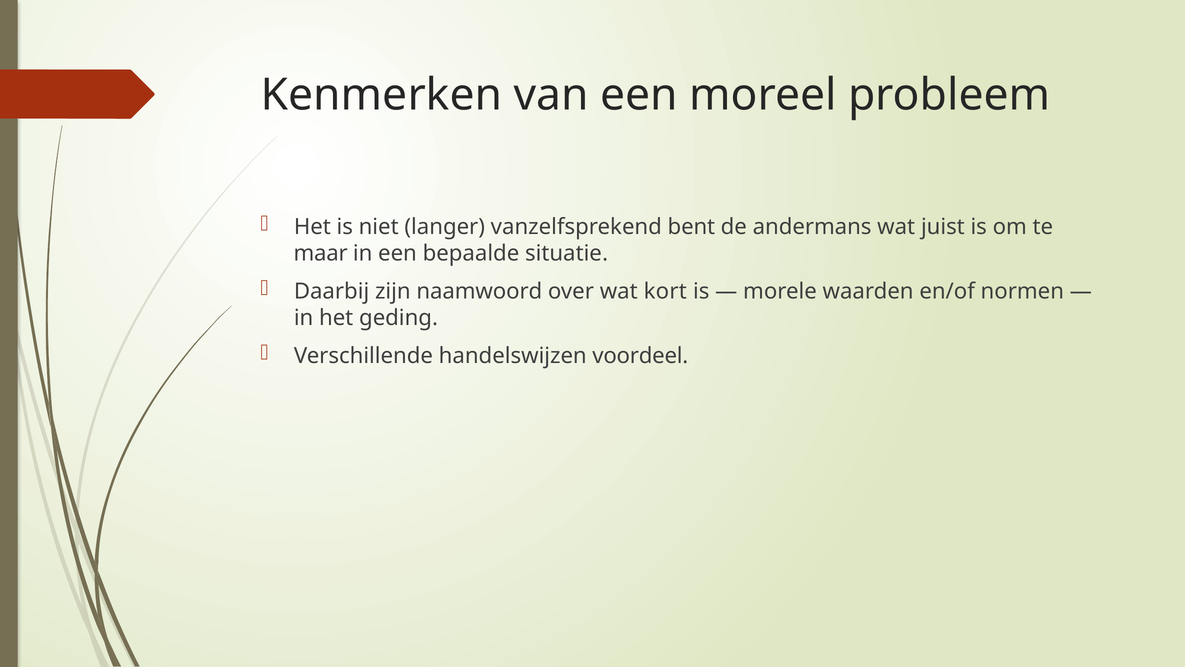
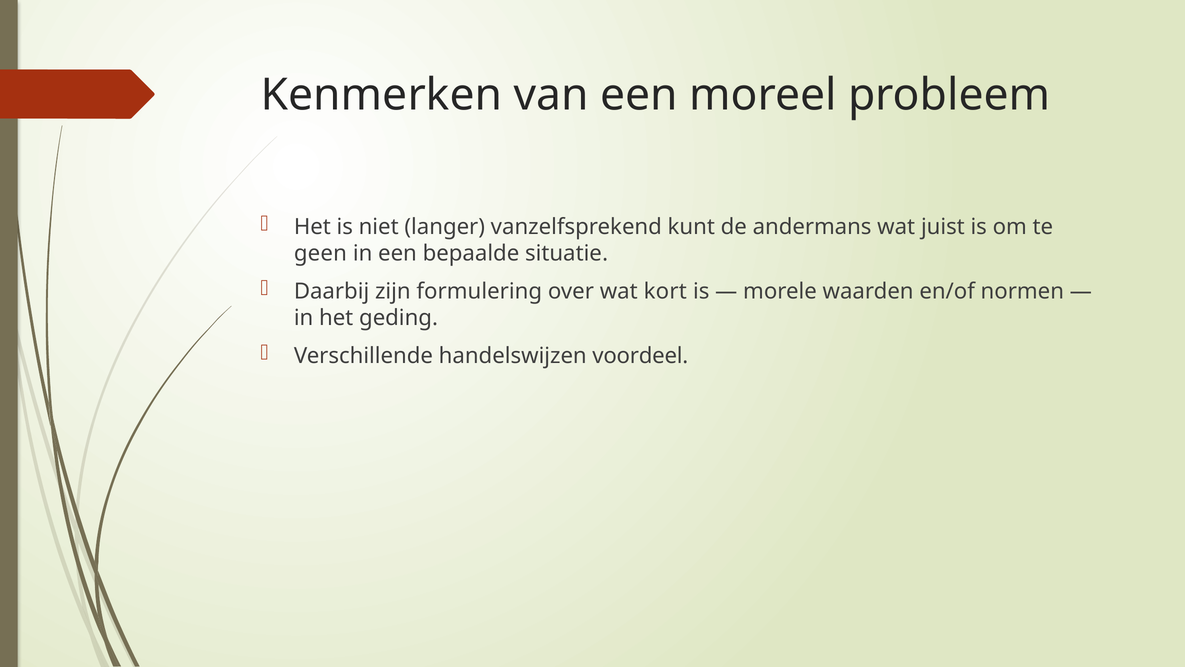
bent: bent -> kunt (691, 227)
maar: maar -> geen (320, 253)
naamwoord: naamwoord -> formulering (479, 291)
